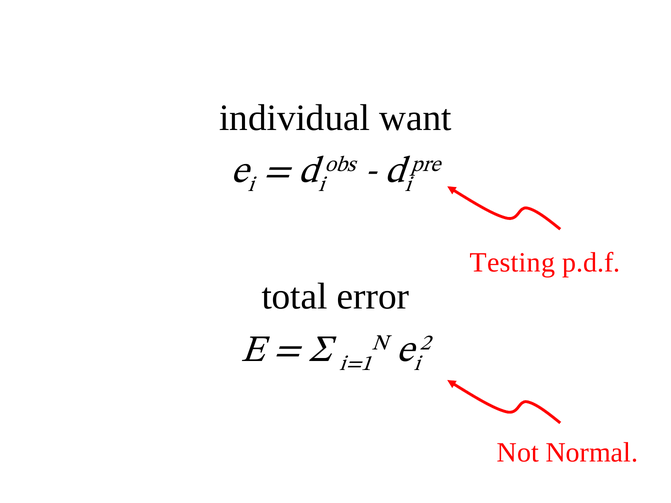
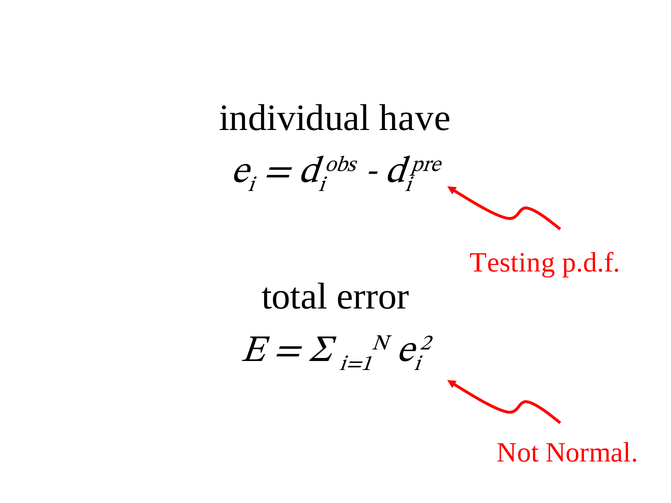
want: want -> have (415, 118)
